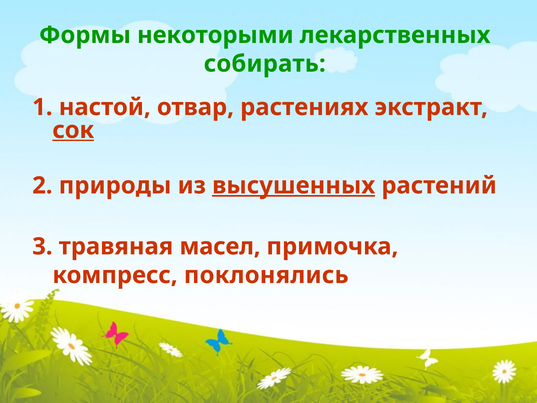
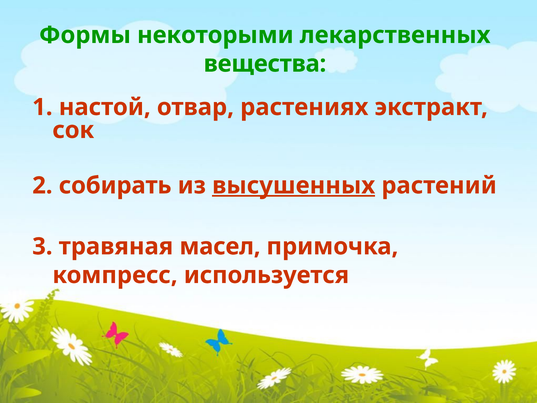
собирать: собирать -> вещества (265, 64)
сок underline: present -> none (73, 130)
природы: природы -> собирать (115, 185)
поклонялись: поклонялись -> используется (266, 275)
